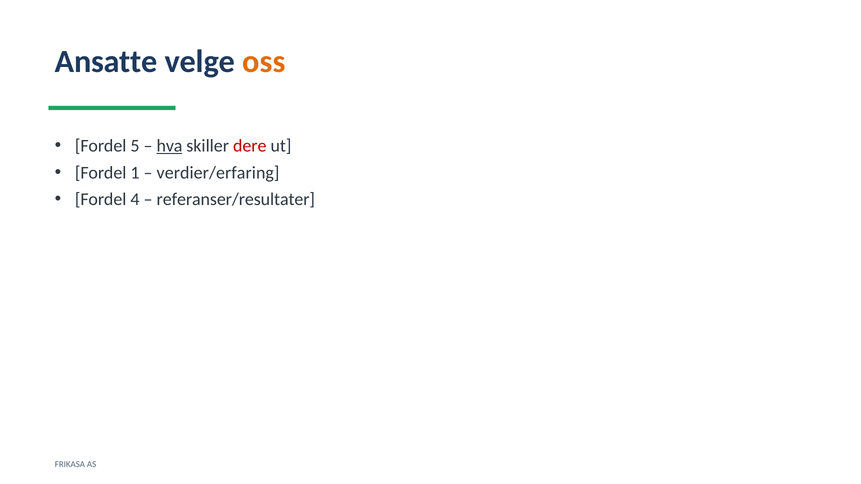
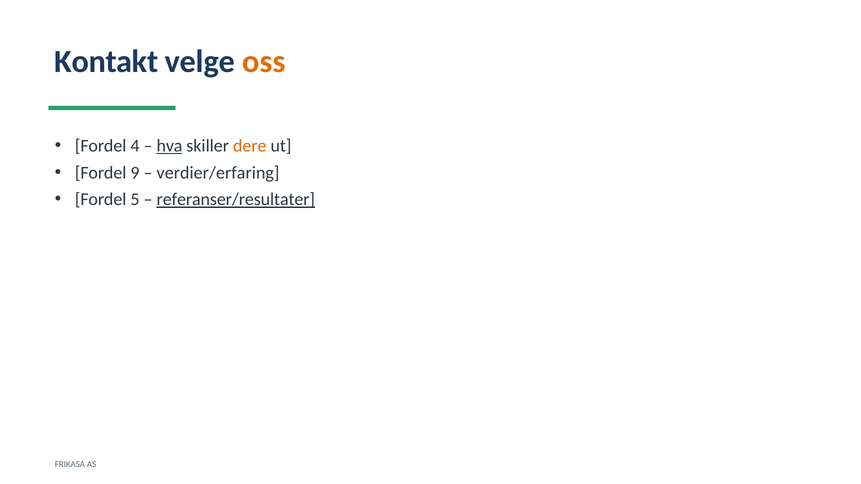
Ansatte: Ansatte -> Kontakt (106, 61)
5: 5 -> 4 (135, 146)
dere colour: red -> orange (250, 146)
1: 1 -> 9 (135, 173)
4: 4 -> 5 (135, 200)
referanser/resultater underline: none -> present (236, 200)
